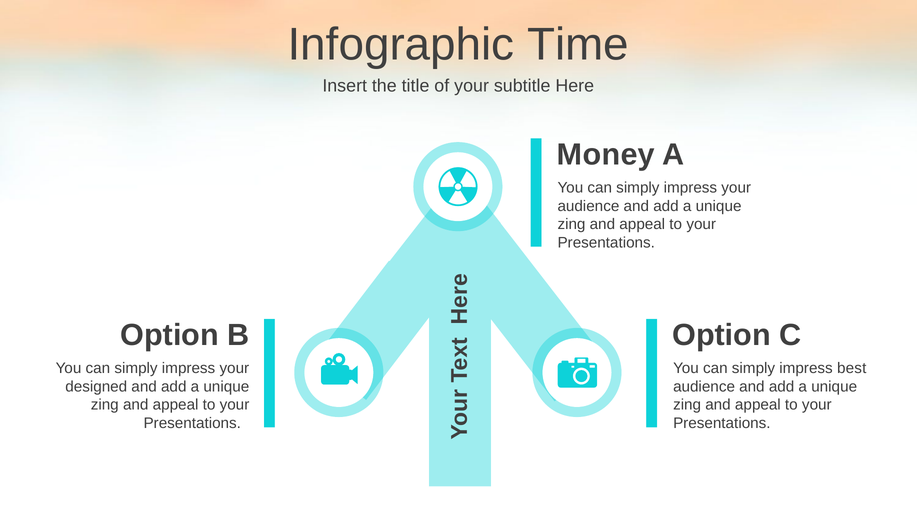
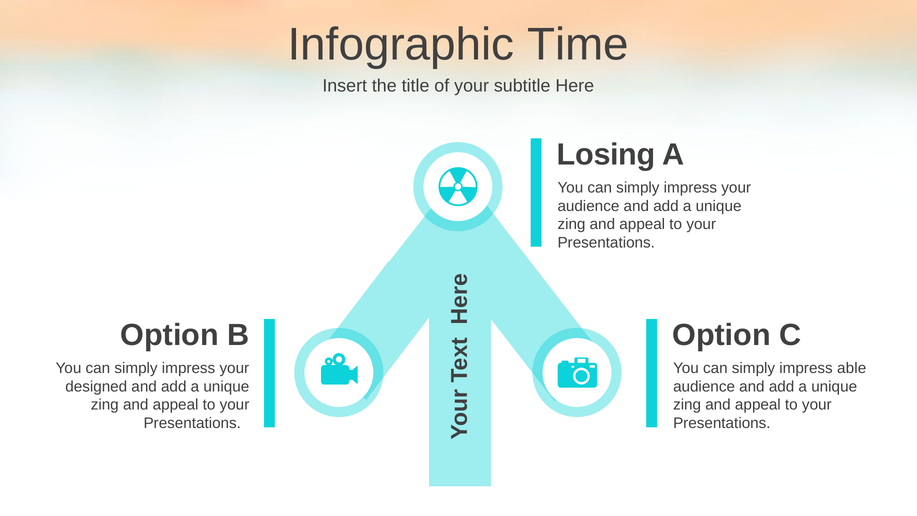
Money: Money -> Losing (606, 155)
best: best -> able (852, 368)
